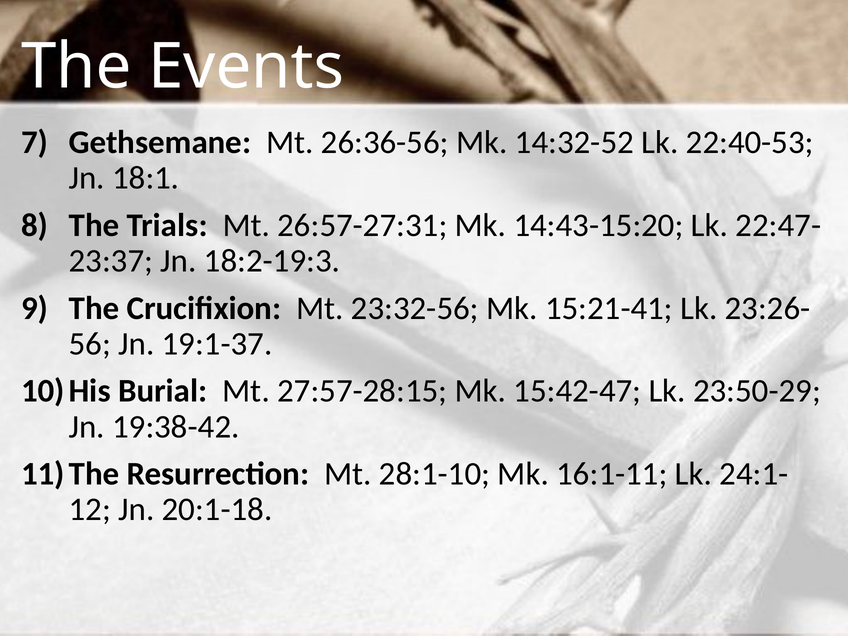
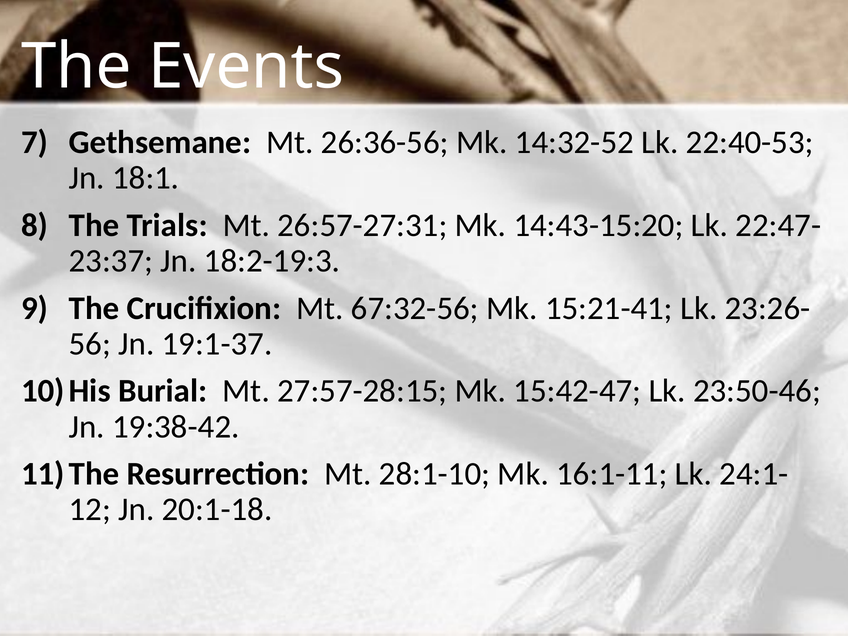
23:32-56: 23:32-56 -> 67:32-56 (415, 308)
23:50-29: 23:50-29 -> 23:50-46 (757, 391)
